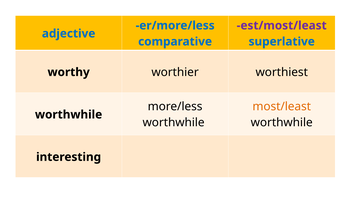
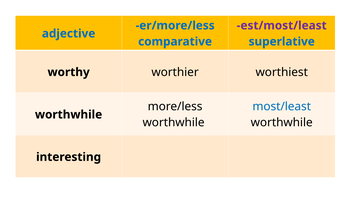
most/least colour: orange -> blue (282, 106)
